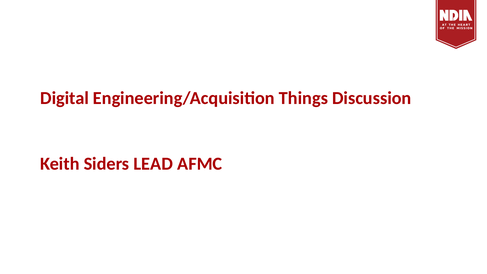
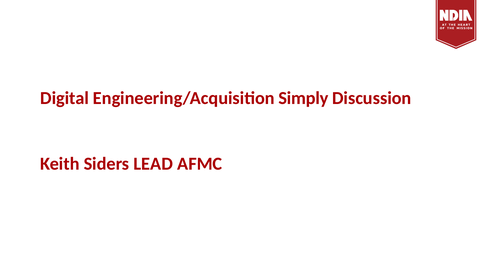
Things: Things -> Simply (303, 98)
